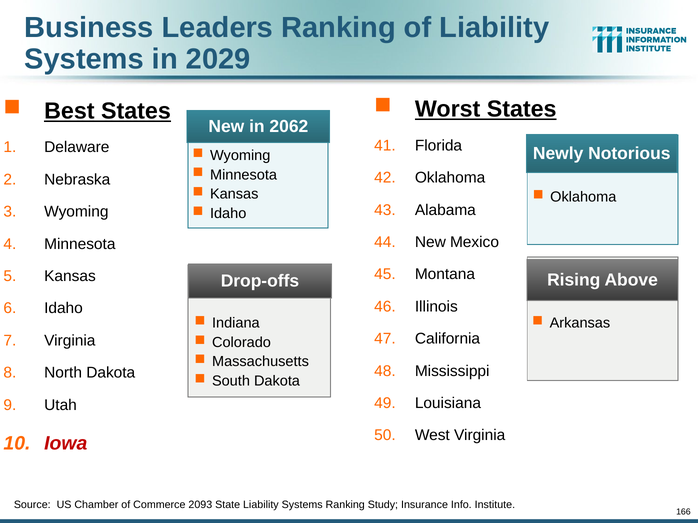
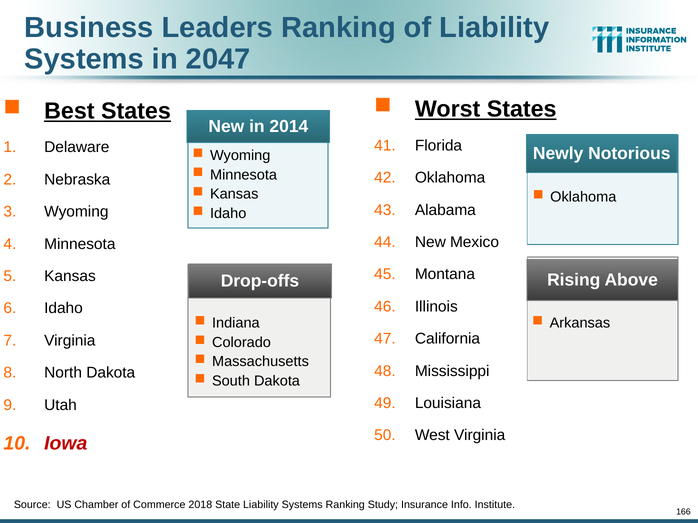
2029: 2029 -> 2047 (218, 59)
2062: 2062 -> 2014 (289, 127)
2093: 2093 -> 2018 (200, 505)
